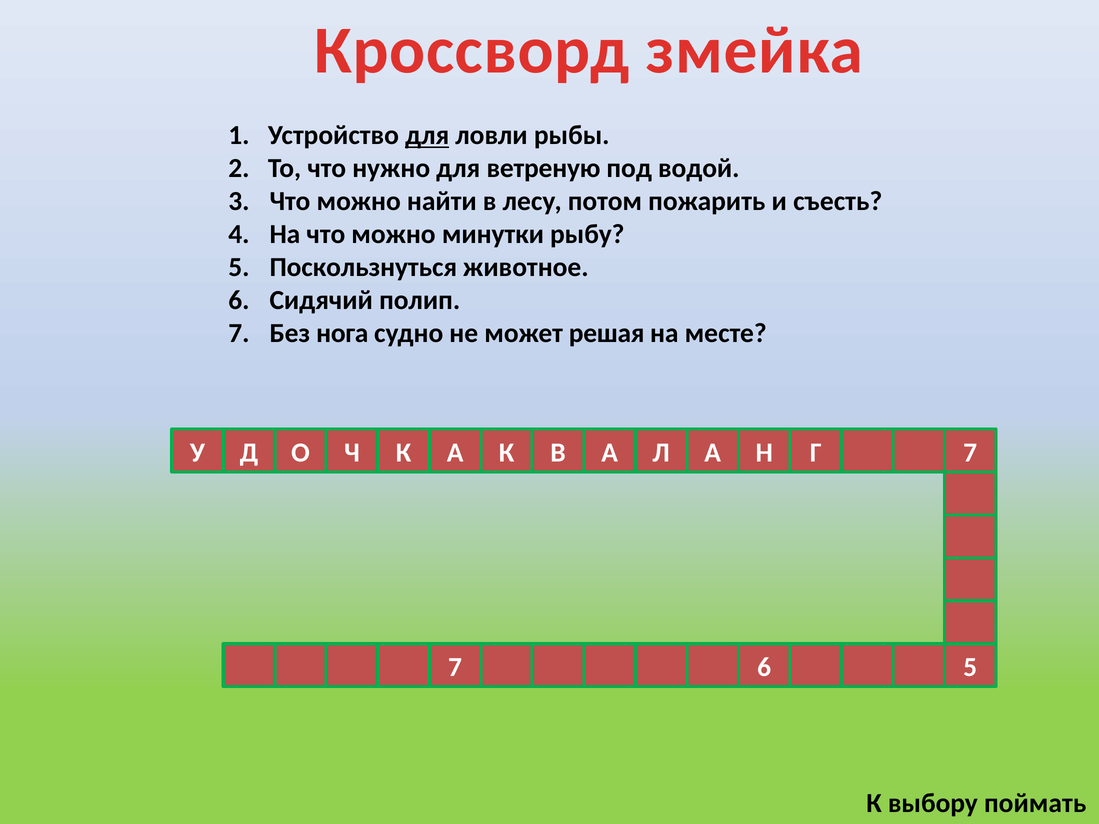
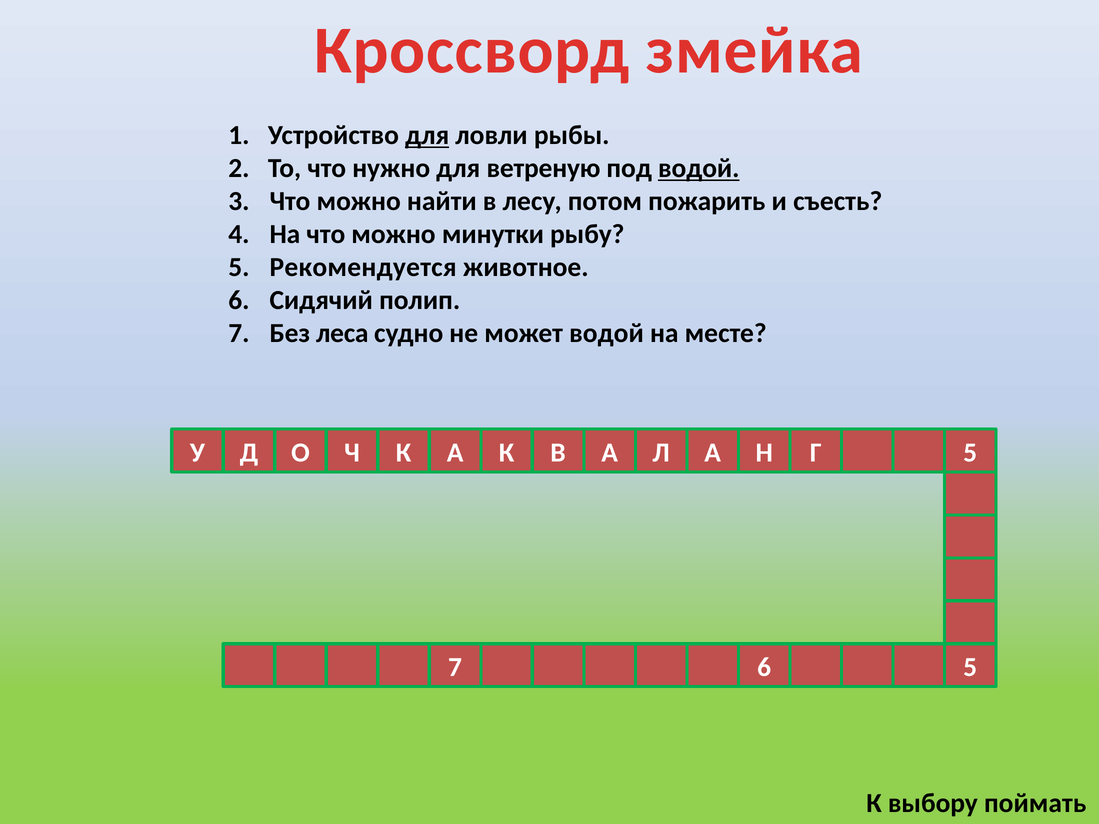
водой underline: none -> present (699, 168)
Поскользнуться: Поскользнуться -> Рекомендуется (363, 267)
нога: нога -> леса (342, 333)
может решая: решая -> водой (606, 333)
Г 7: 7 -> 5 (970, 453)
